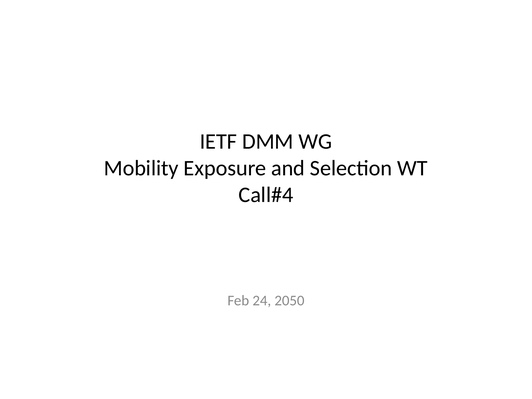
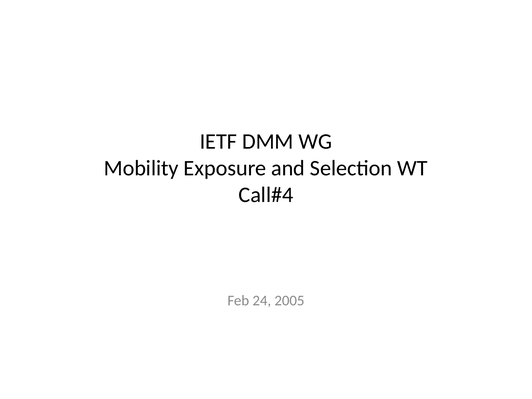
2050: 2050 -> 2005 (289, 301)
